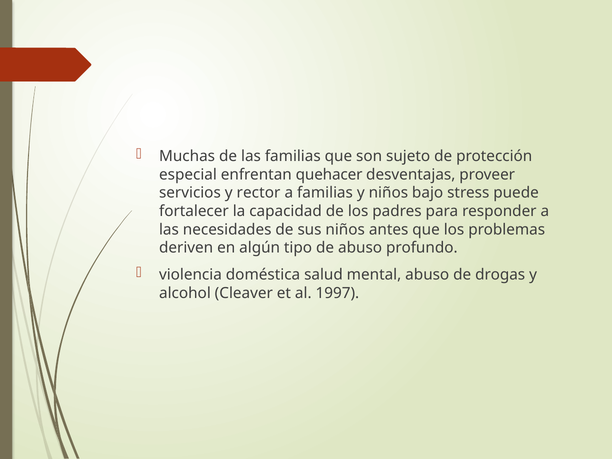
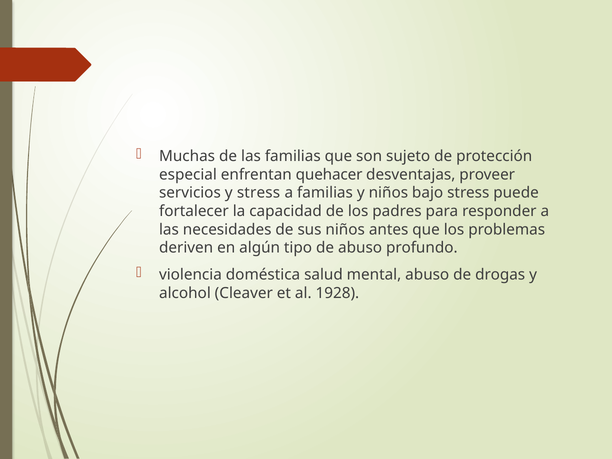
y rector: rector -> stress (258, 193)
1997: 1997 -> 1928 (337, 293)
